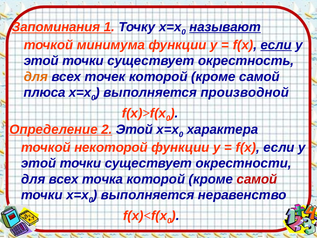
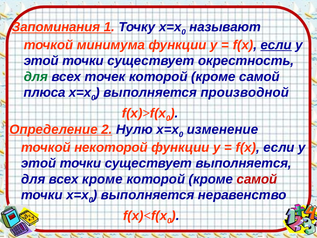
называют underline: present -> none (225, 27)
для colour: orange -> green (36, 77)
2 Этой: Этой -> Нулю (134, 129)
характера: характера -> изменение (222, 129)
существует окрестности: окрестности -> выполняется (244, 163)
всех точка: точка -> кроме (102, 179)
